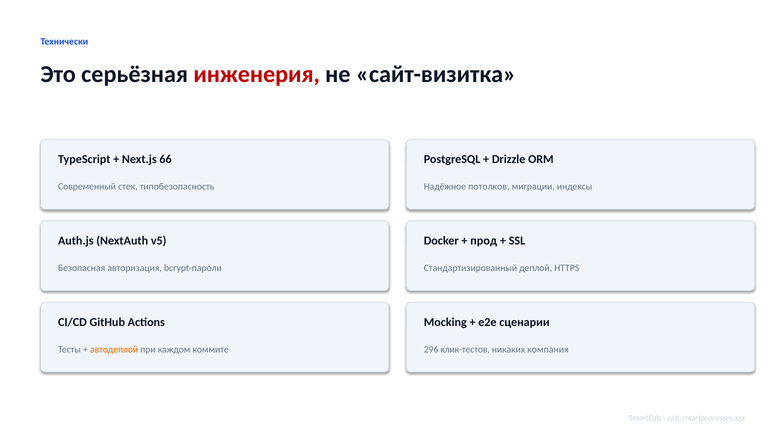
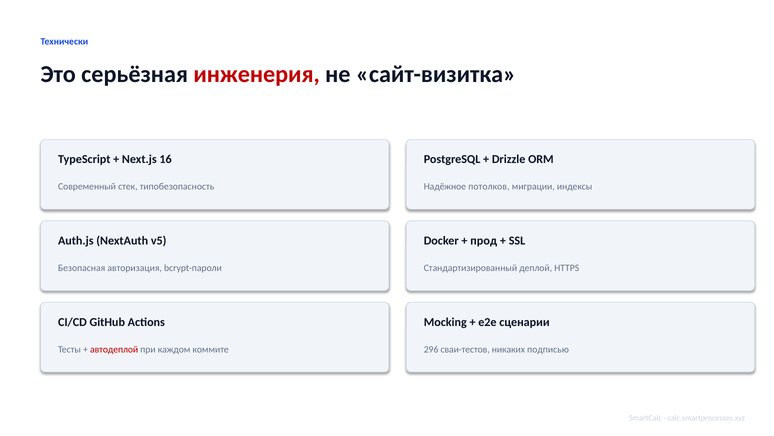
66: 66 -> 16 (166, 159)
автодеплой colour: orange -> red (114, 349)
клик-тестов: клик-тестов -> сваи-тестов (465, 349)
компания: компания -> подписью (548, 349)
